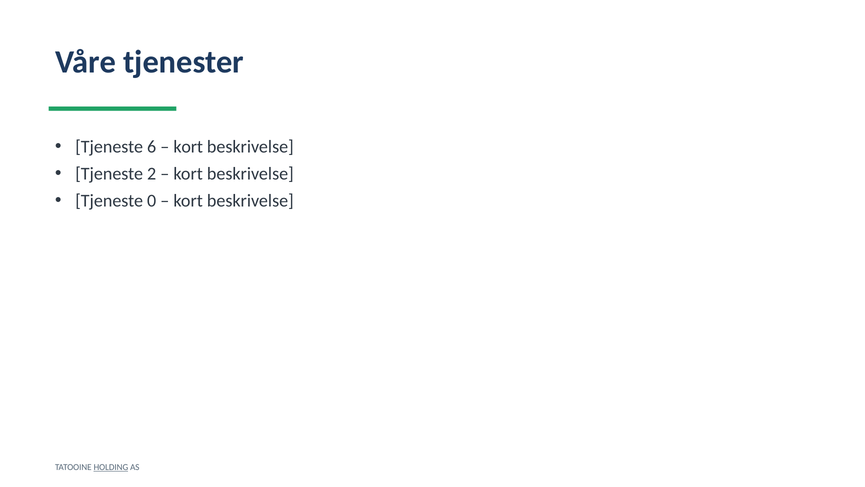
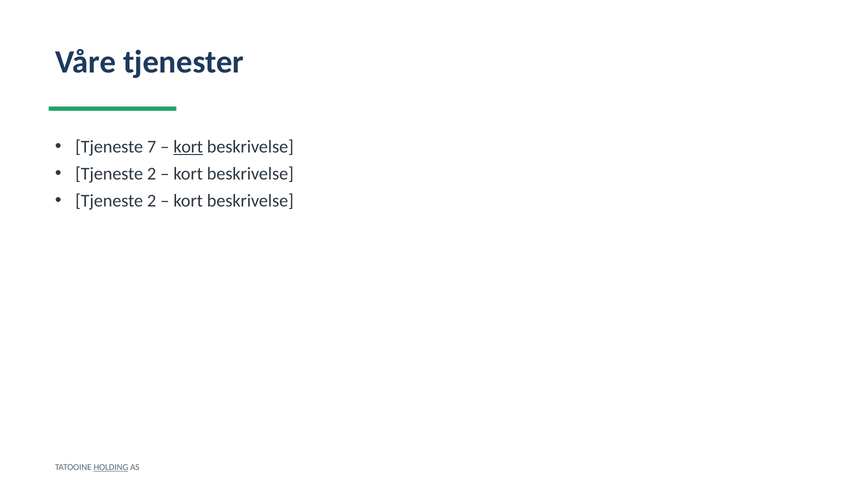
6: 6 -> 7 (152, 147)
kort underline: none -> present (188, 147)
0: 0 -> 2 (152, 201)
